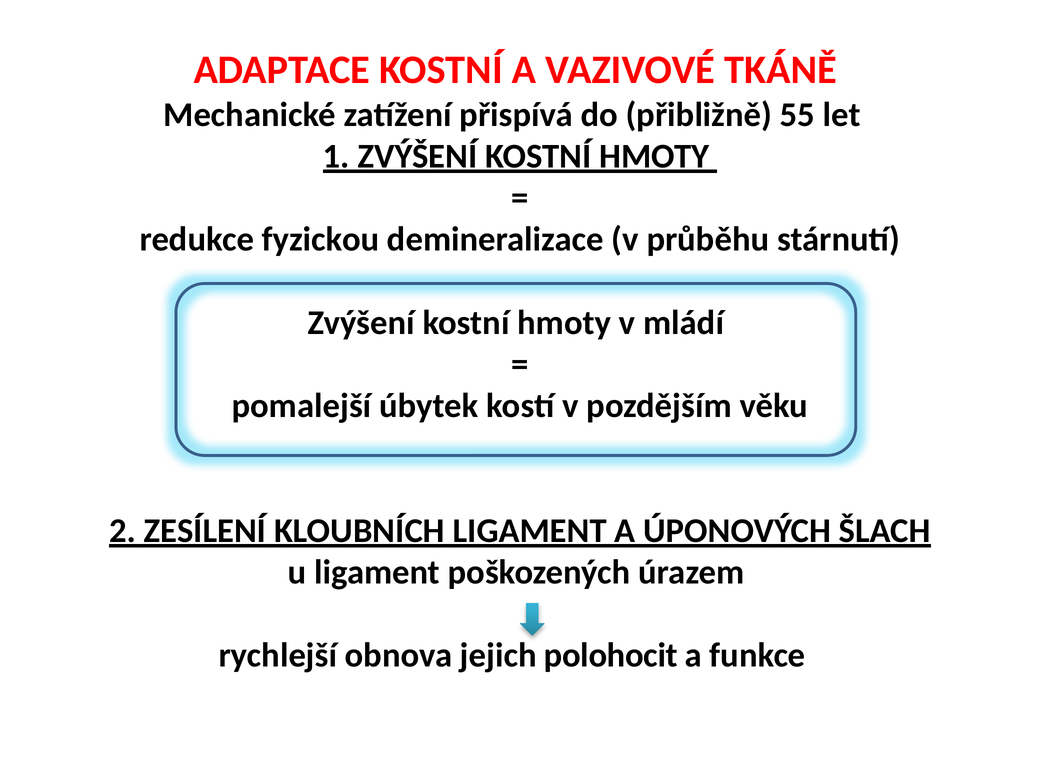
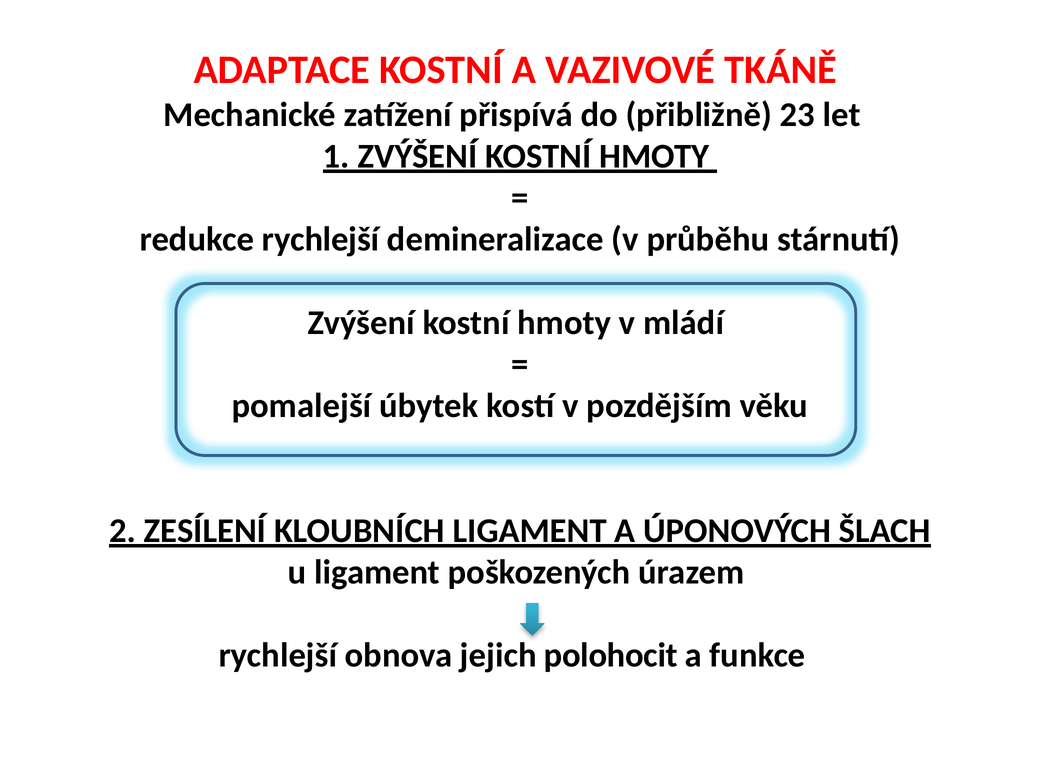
55: 55 -> 23 (797, 115)
redukce fyzickou: fyzickou -> rychlejší (321, 240)
